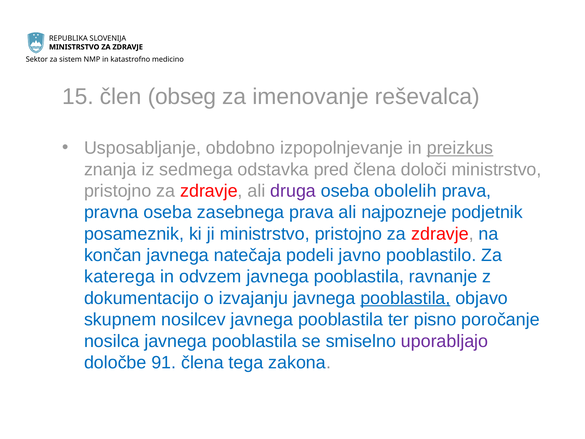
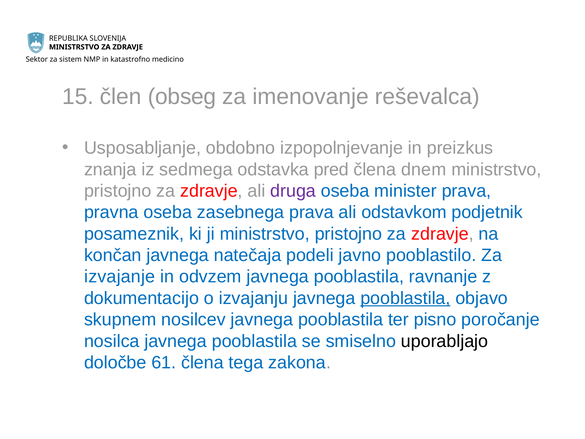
preizkus underline: present -> none (460, 148)
določi: določi -> dnem (424, 169)
obolelih: obolelih -> minister (406, 191)
najpozneje: najpozneje -> odstavkom (404, 212)
katerega: katerega -> izvajanje (120, 277)
uporabljajo colour: purple -> black (445, 341)
91: 91 -> 61 (164, 362)
